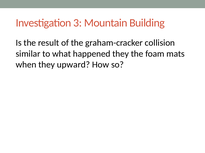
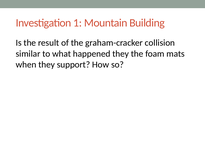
3: 3 -> 1 (78, 23)
upward: upward -> support (73, 65)
